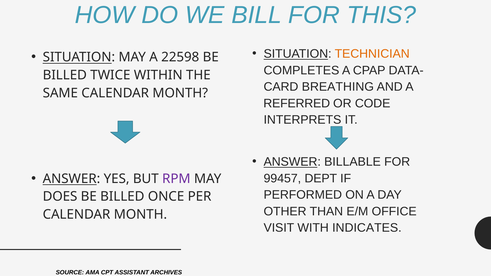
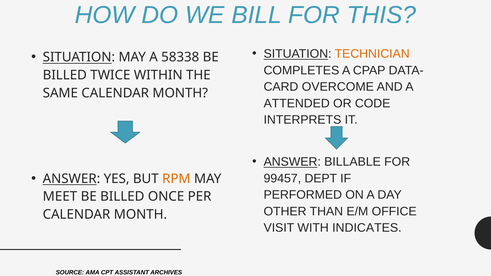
22598: 22598 -> 58338 (180, 57)
BREATHING: BREATHING -> OVERCOME (338, 87)
REFERRED: REFERRED -> ATTENDED (297, 103)
RPM colour: purple -> orange (176, 179)
DOES: DOES -> MEET (60, 197)
